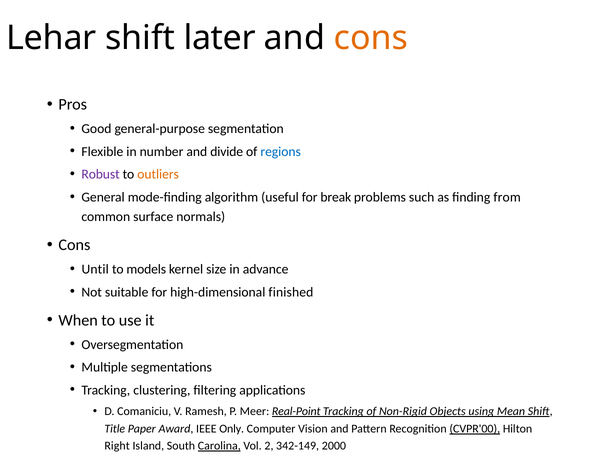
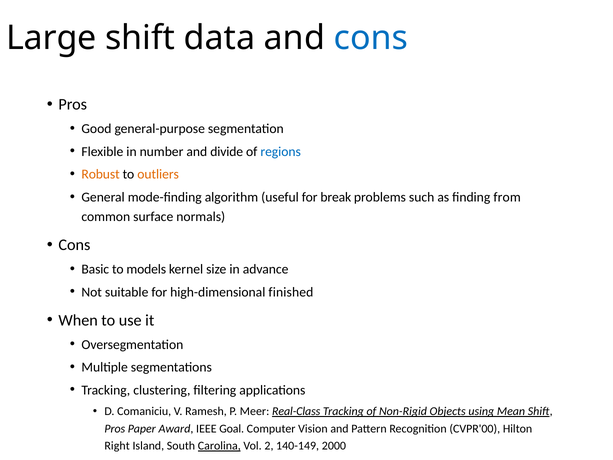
Lehar: Lehar -> Large (51, 38)
later: later -> data (220, 38)
cons colour: orange -> blue (371, 38)
Robust colour: purple -> orange (101, 174)
Until: Until -> Basic (95, 269)
Real-Point: Real-Point -> Real-Class (296, 411)
Title: Title -> Pros (115, 429)
Only: Only -> Goal (232, 429)
CVPR'00 underline: present -> none (475, 429)
342-149: 342-149 -> 140-149 (298, 446)
